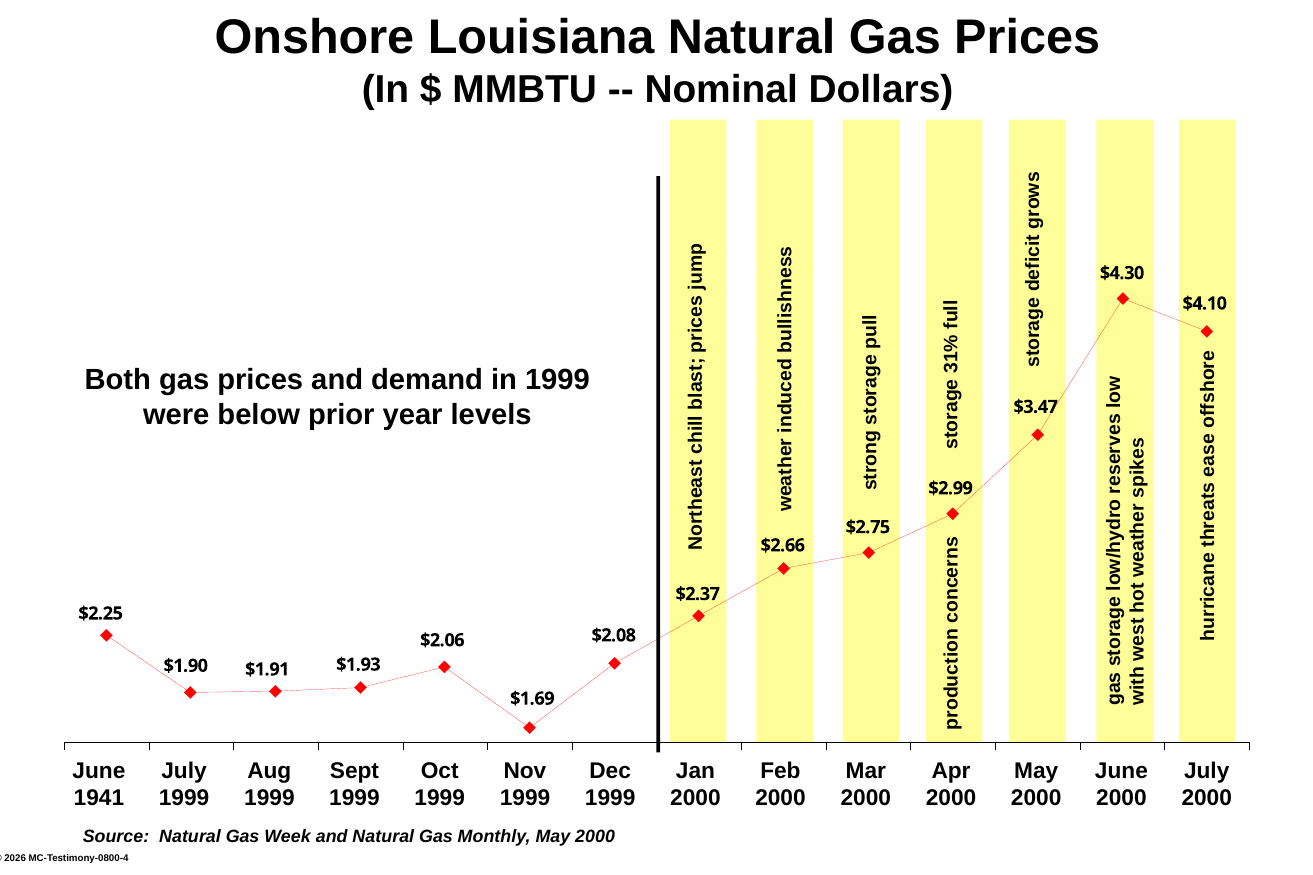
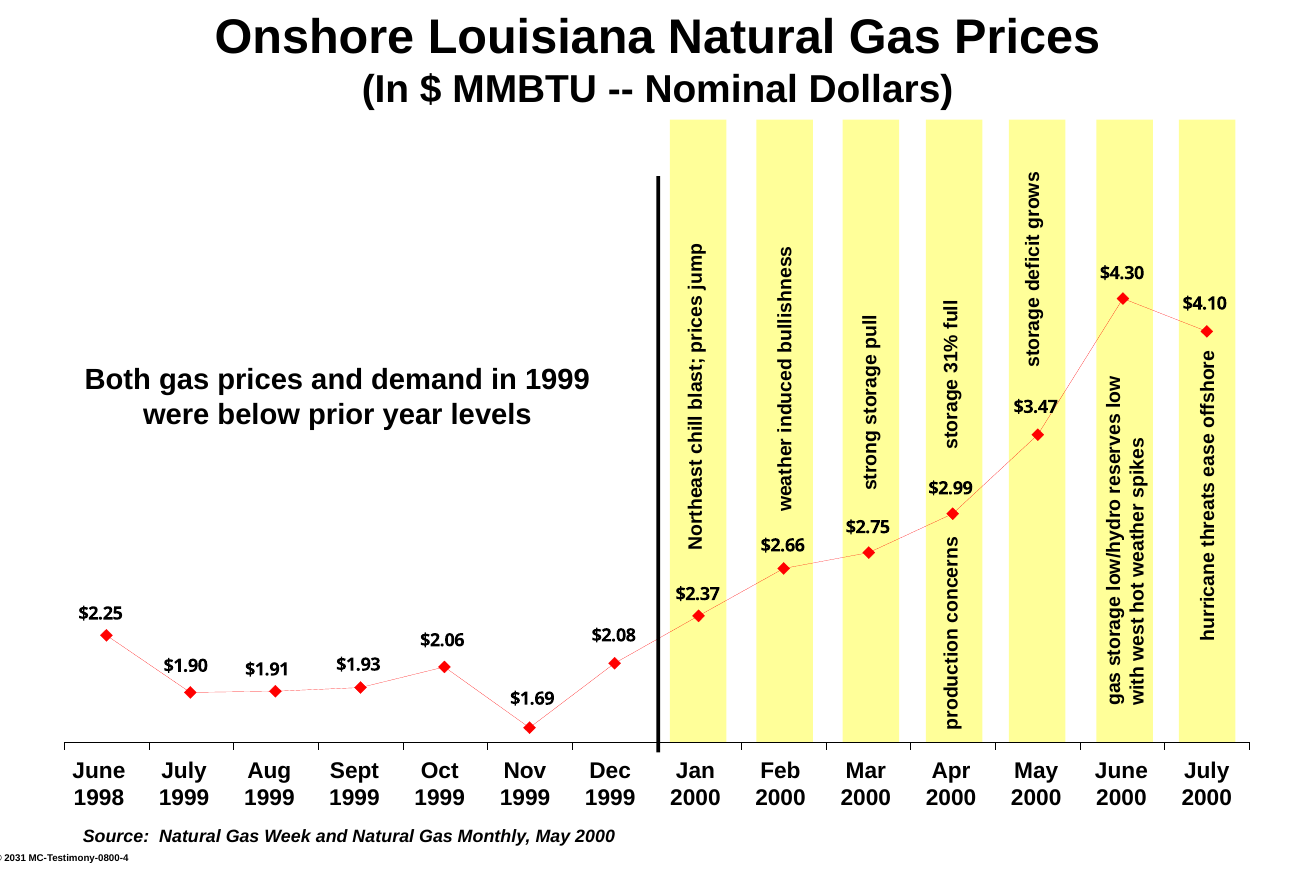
1941: 1941 -> 1998 (99, 798)
2026: 2026 -> 2031 (15, 858)
